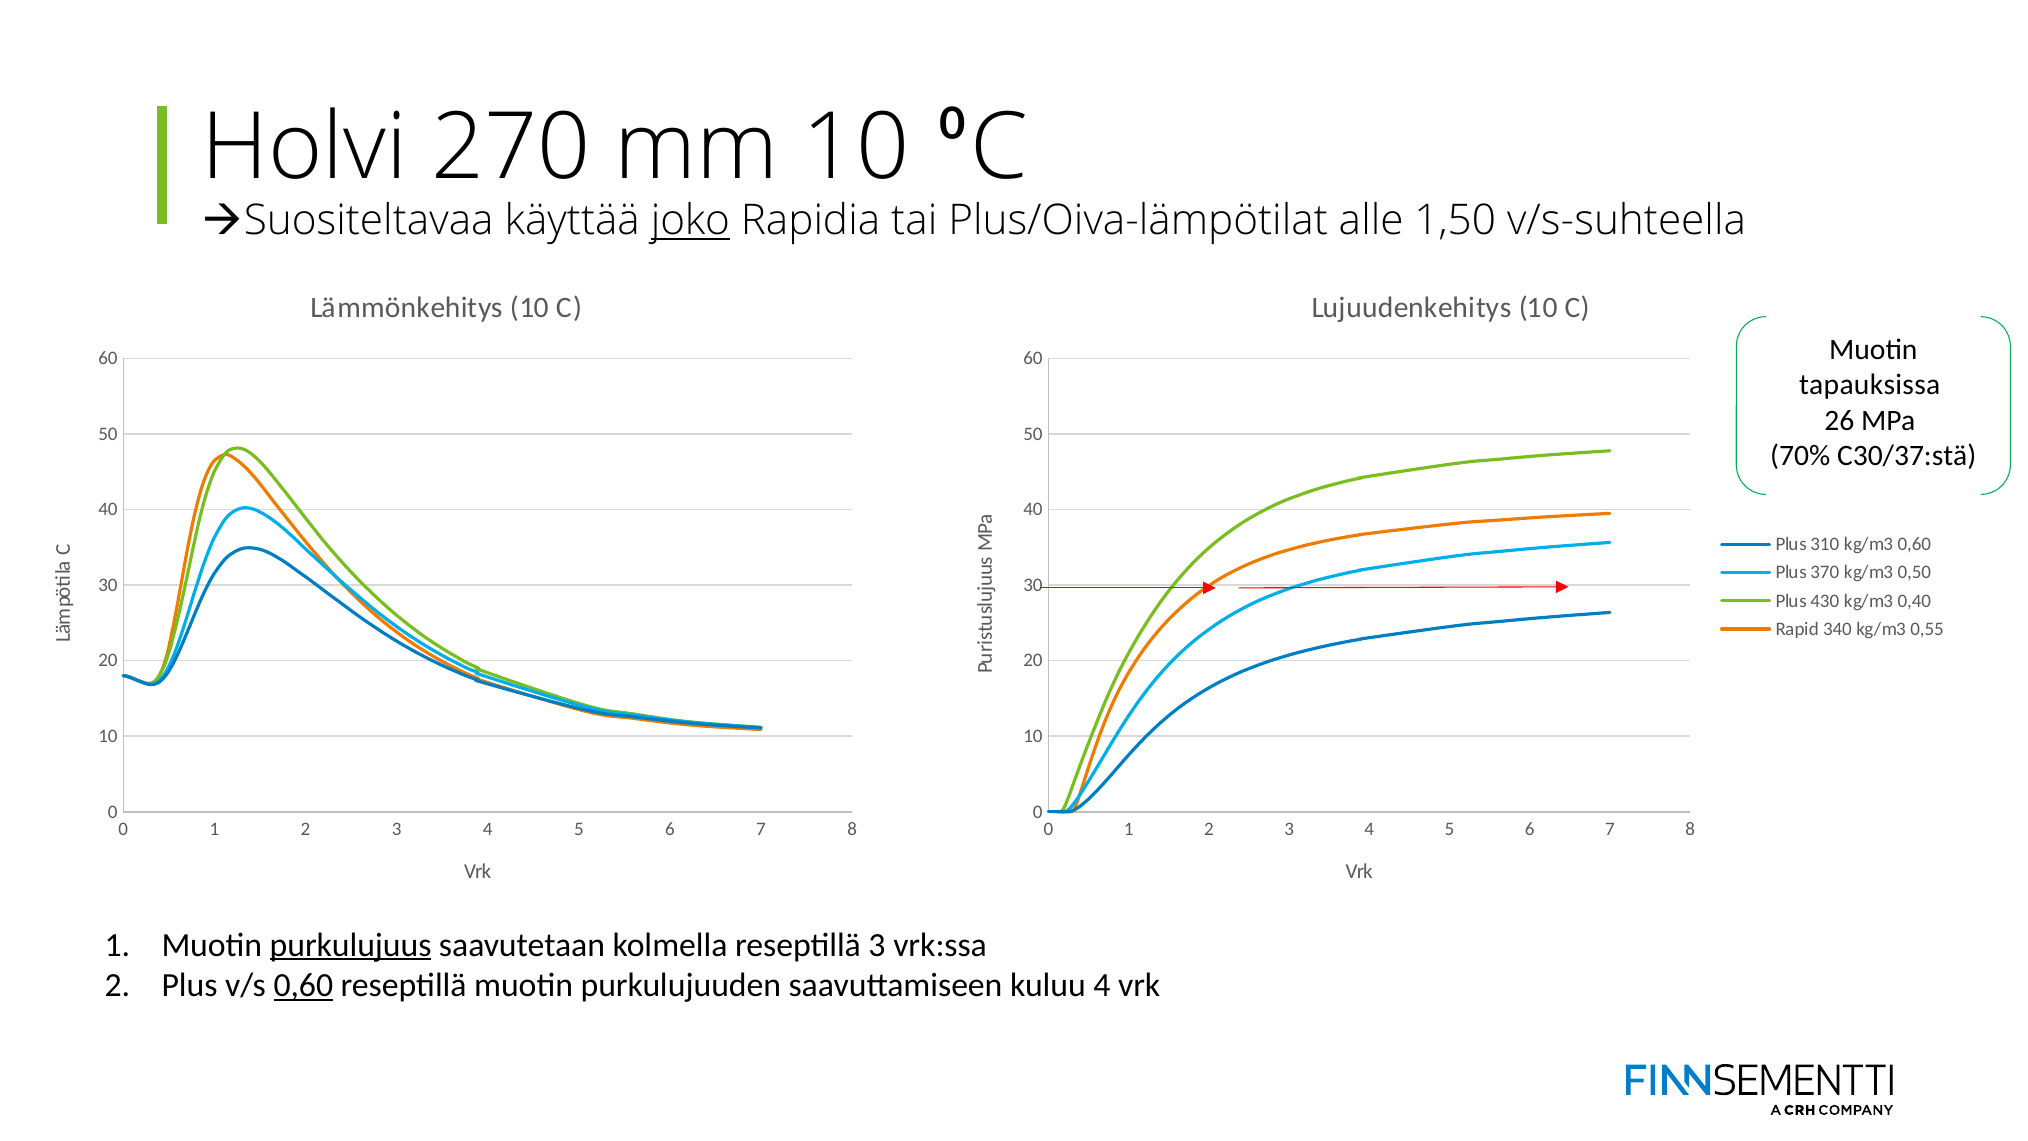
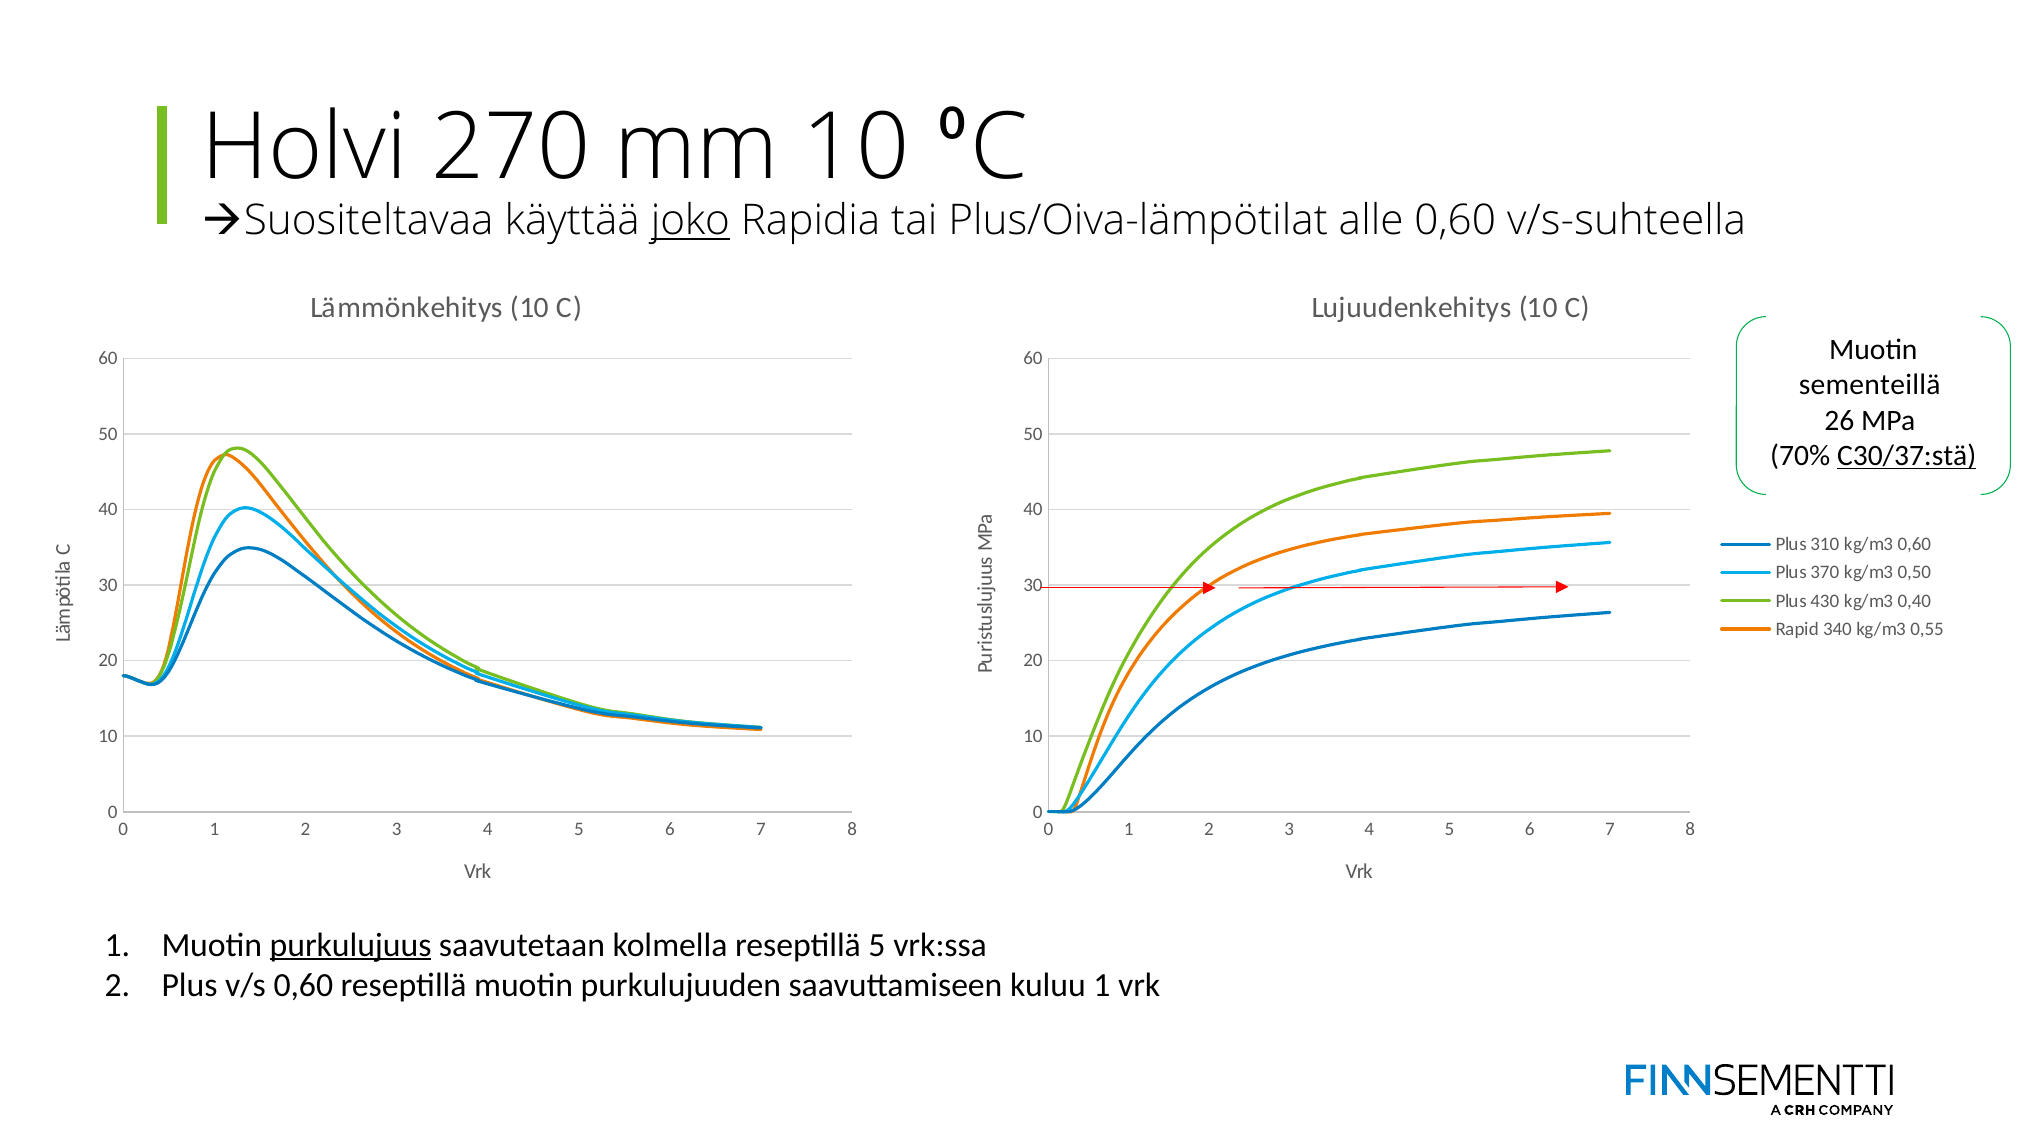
alle 1,50: 1,50 -> 0,60 (1455, 221)
tapauksissa: tapauksissa -> sementeillä (1870, 385)
C30/37:stä underline: none -> present (1907, 456)
reseptillä 3: 3 -> 5 (877, 945)
0,60 underline: present -> none (303, 985)
kuluu 4: 4 -> 1 (1102, 985)
